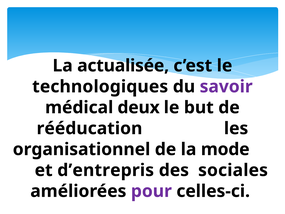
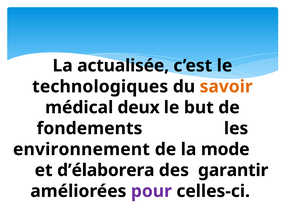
savoir colour: purple -> orange (226, 86)
rééducation: rééducation -> fondements (89, 128)
organisationnel: organisationnel -> environnement (81, 149)
d’entrepris: d’entrepris -> d’élaborera (106, 170)
sociales: sociales -> garantir (233, 170)
